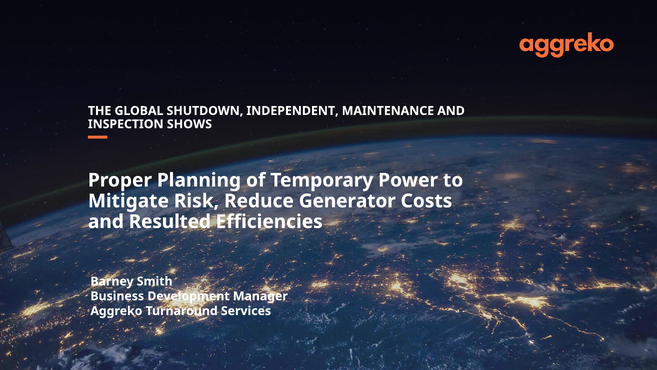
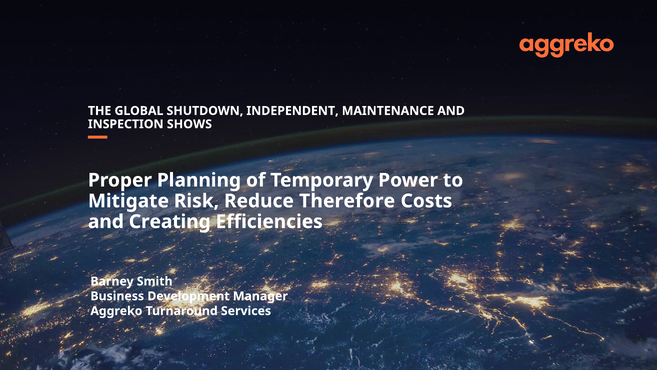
Generator: Generator -> Therefore (347, 201)
Resulted: Resulted -> Creating (170, 221)
